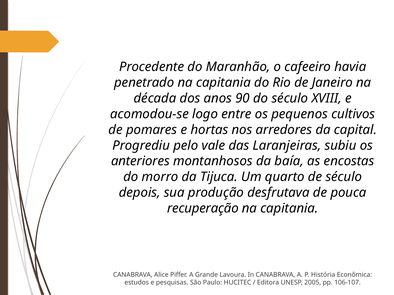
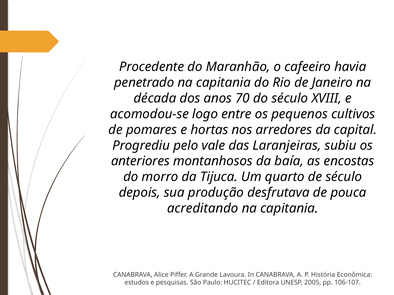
90: 90 -> 70 (242, 98)
recuperação: recuperação -> acreditando (203, 209)
